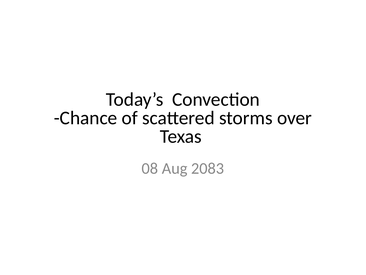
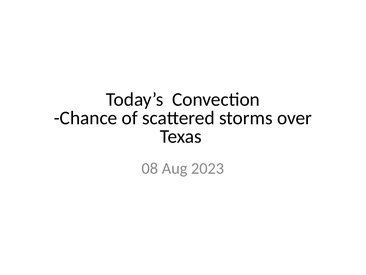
2083: 2083 -> 2023 (208, 168)
